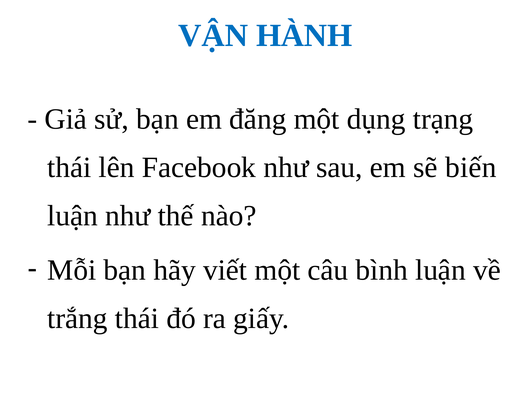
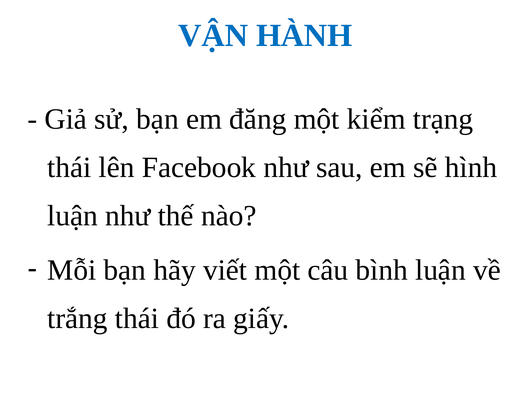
dụng: dụng -> kiểm (376, 119)
biến: biến -> hình (471, 168)
